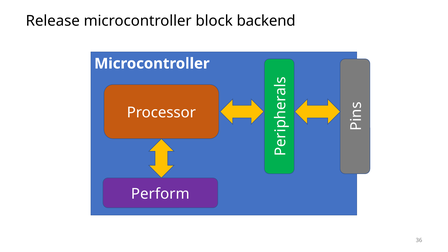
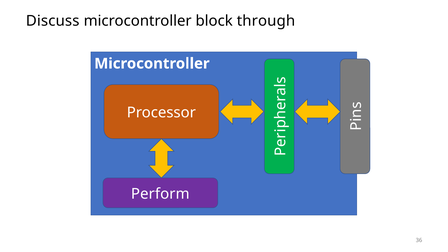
Release: Release -> Discuss (53, 21)
backend: backend -> through (266, 21)
